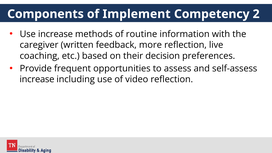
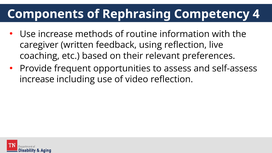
Implement: Implement -> Rephrasing (137, 14)
2: 2 -> 4 (256, 14)
more: more -> using (150, 45)
decision: decision -> relevant (163, 56)
